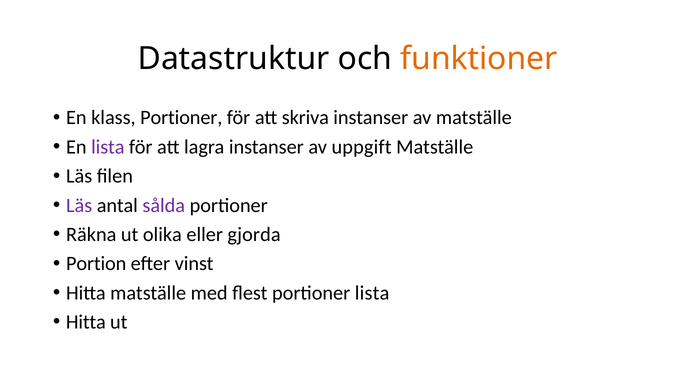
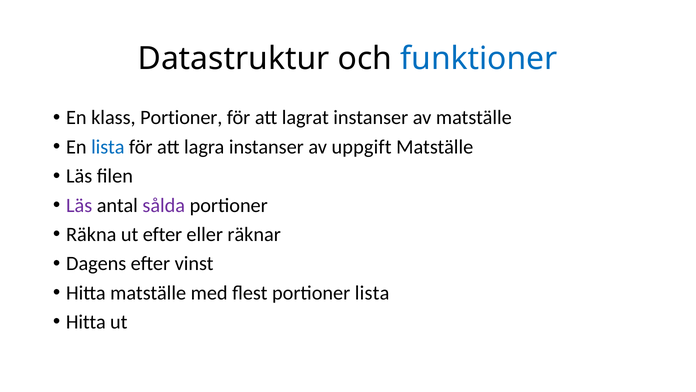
funktioner colour: orange -> blue (479, 58)
skriva: skriva -> lagrat (305, 118)
lista colour: purple -> blue (108, 147)
ut olika: olika -> efter (162, 234)
gjorda: gjorda -> räknar (254, 234)
Portion: Portion -> Dagens (96, 263)
